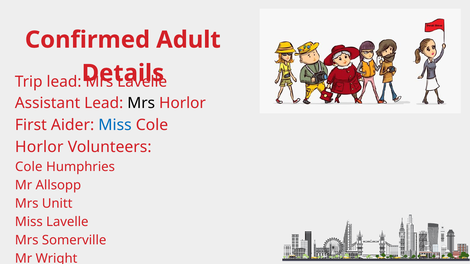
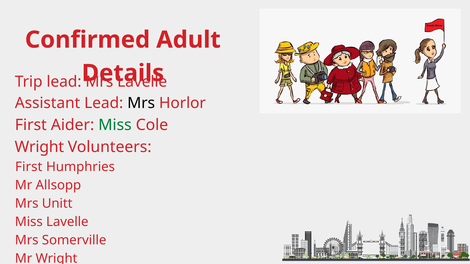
Miss colour: blue -> green (115, 125)
Horlor: Horlor -> Wright (39, 147)
Cole: Cole -> First (29, 167)
